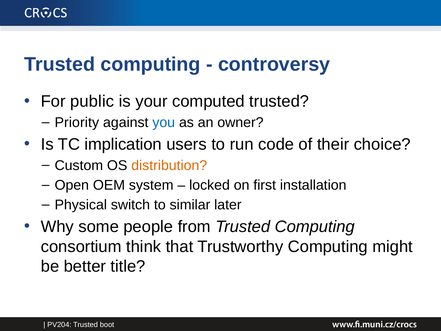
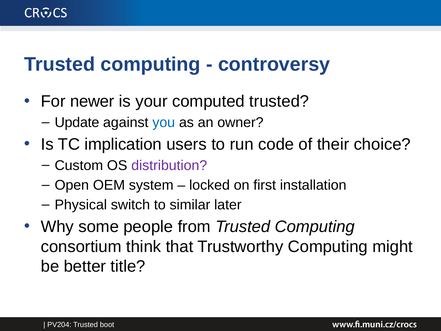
public: public -> newer (92, 101)
Priority: Priority -> Update (77, 122)
distribution colour: orange -> purple (169, 165)
